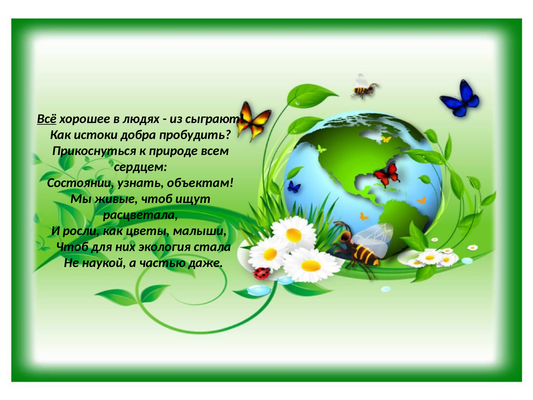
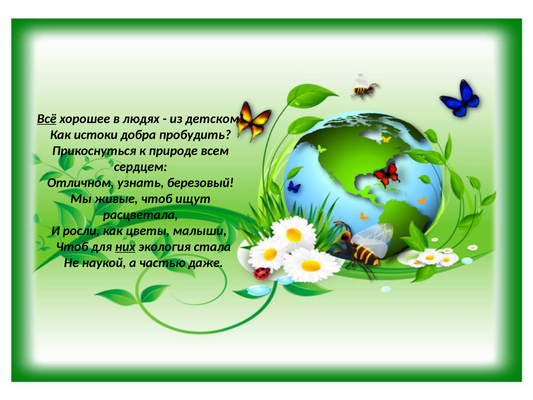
сыграют: сыграют -> детском (215, 119)
Состоянии: Состоянии -> Отличном (81, 183)
объектам: объектам -> березовый (200, 183)
них underline: none -> present (125, 246)
